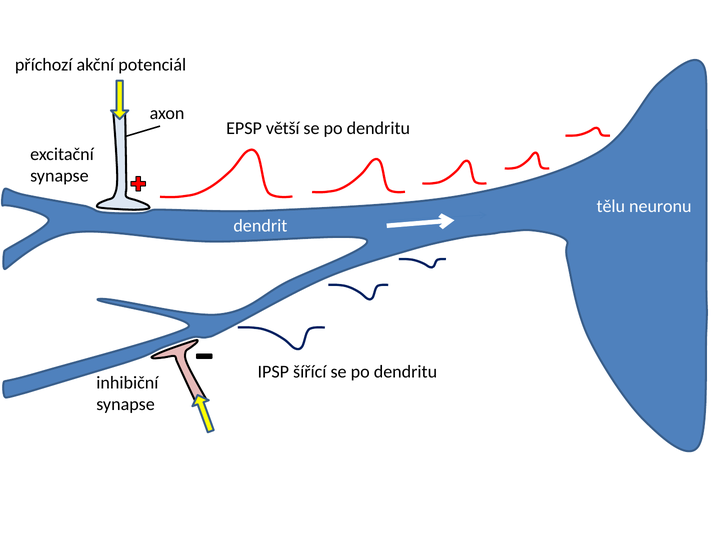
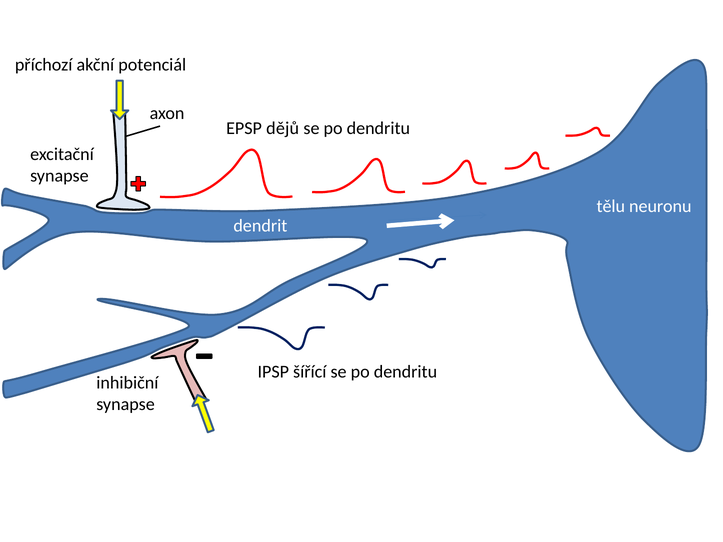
větší: větší -> dějů (283, 128)
